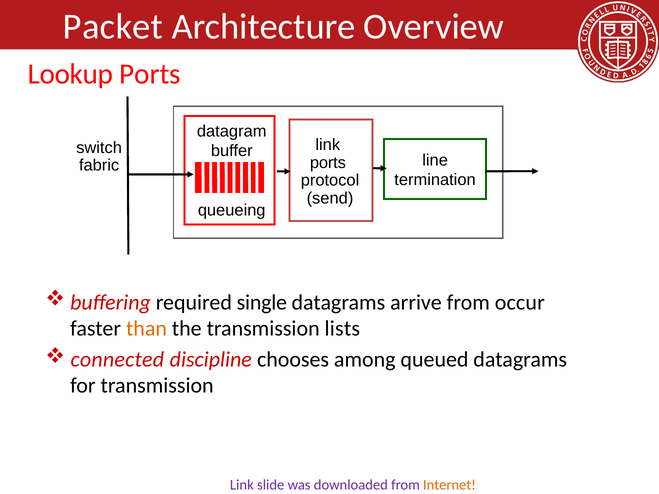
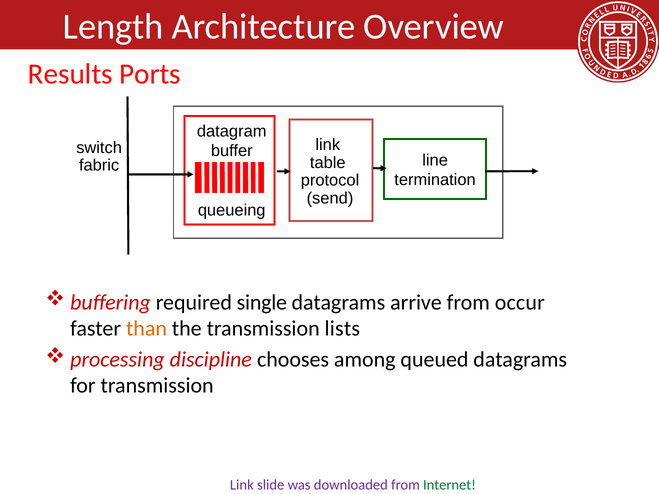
Packet: Packet -> Length (113, 27)
Lookup: Lookup -> Results (70, 74)
ports: ports -> table (328, 163)
connected: connected -> processing (117, 360)
Internet colour: orange -> green (449, 485)
